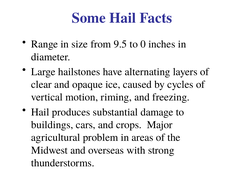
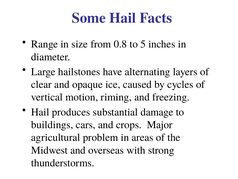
9.5: 9.5 -> 0.8 (120, 44)
0: 0 -> 5 (143, 44)
